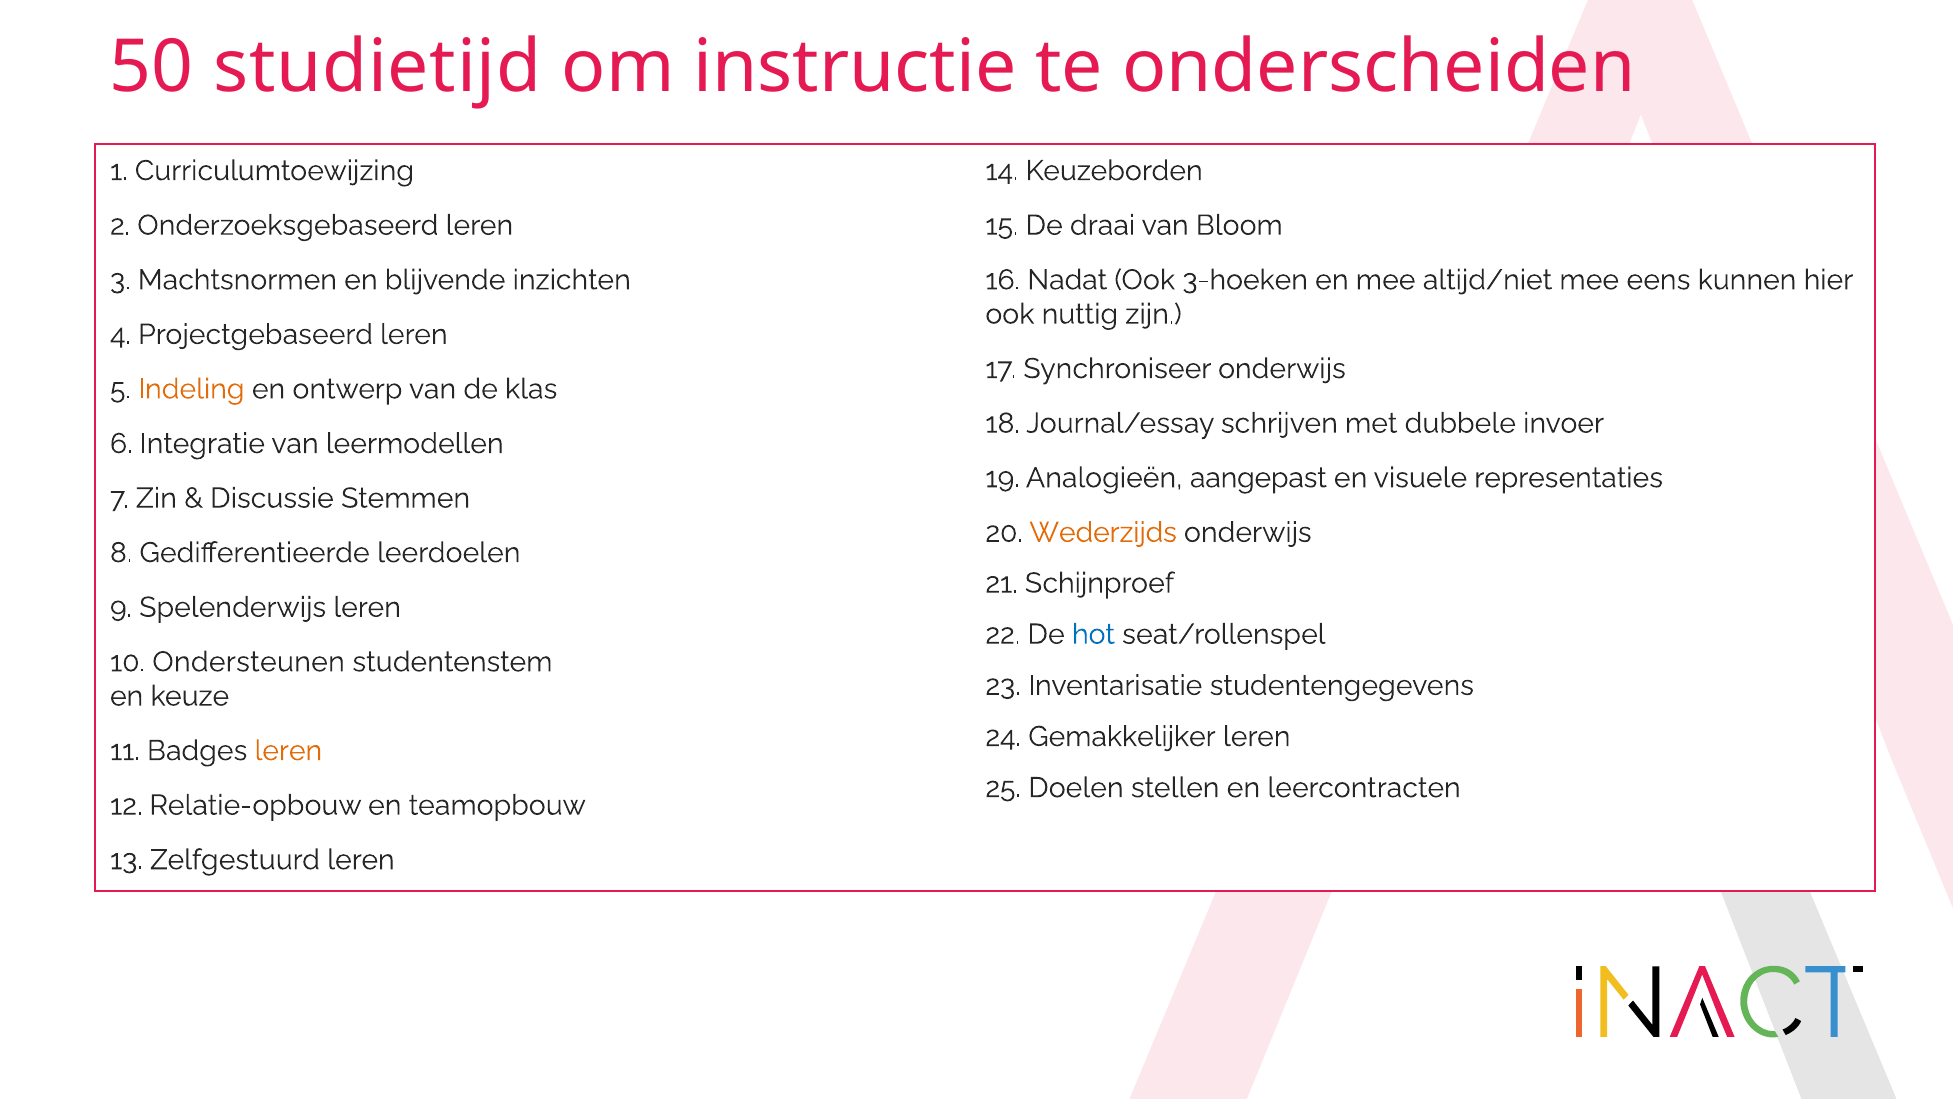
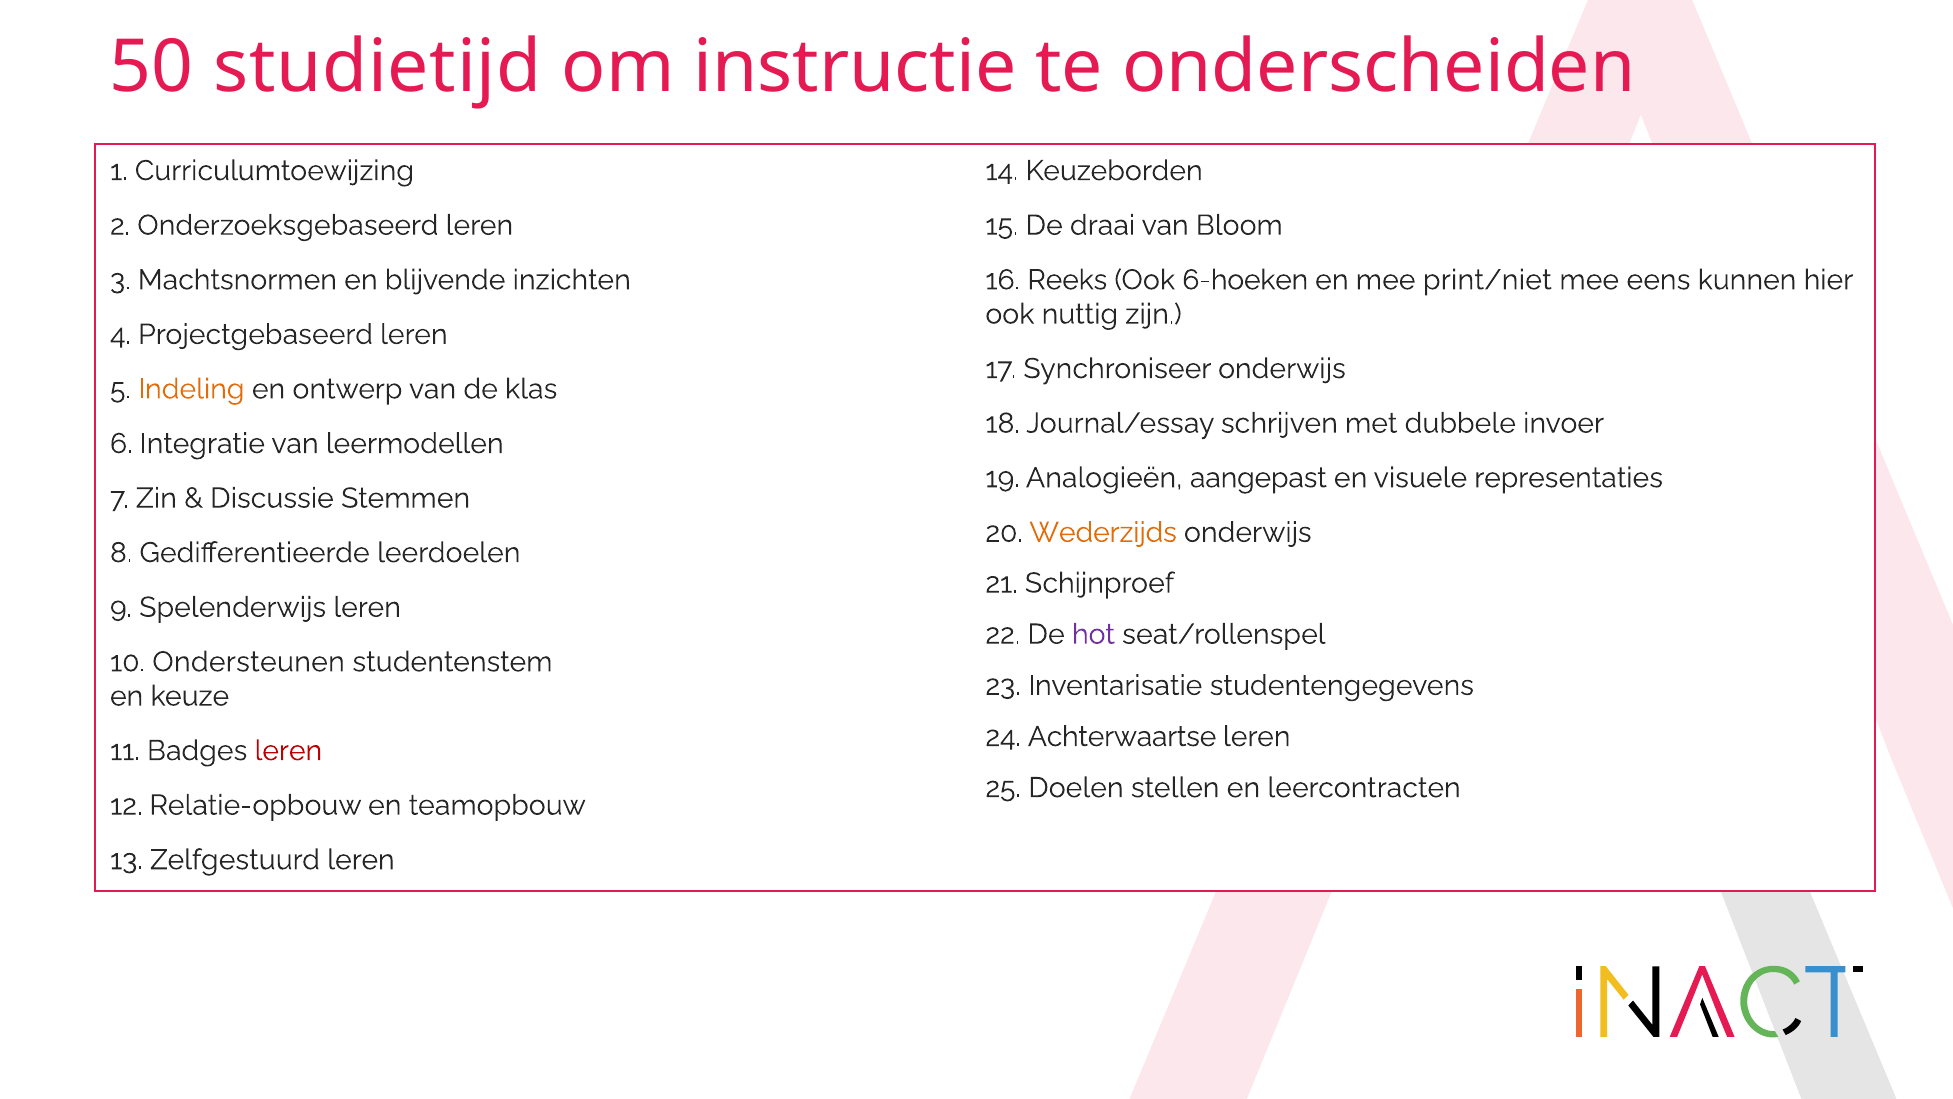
Nadat: Nadat -> Reeks (1067, 280)
3-hoeken: 3-hoeken -> 6-hoeken (1245, 280)
altijd/niet: altijd/niet -> print/niet (1487, 280)
hot colour: blue -> purple (1094, 634)
Gemakkelijker: Gemakkelijker -> Achterwaartse (1122, 736)
leren colour: orange -> red (288, 750)
